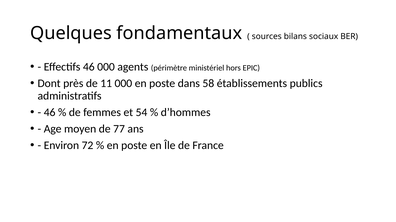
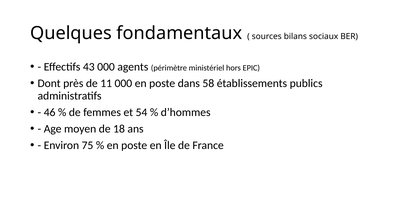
Effectifs 46: 46 -> 43 (89, 67)
77: 77 -> 18 (119, 129)
72: 72 -> 75 (87, 146)
